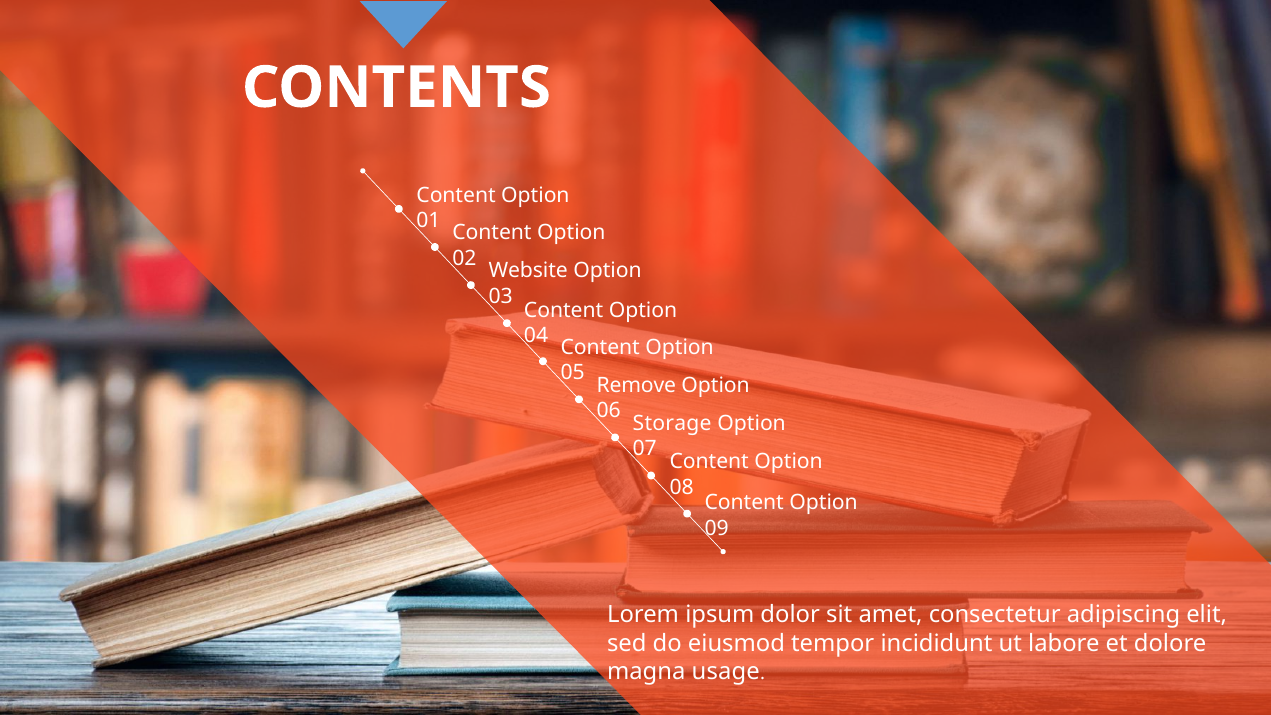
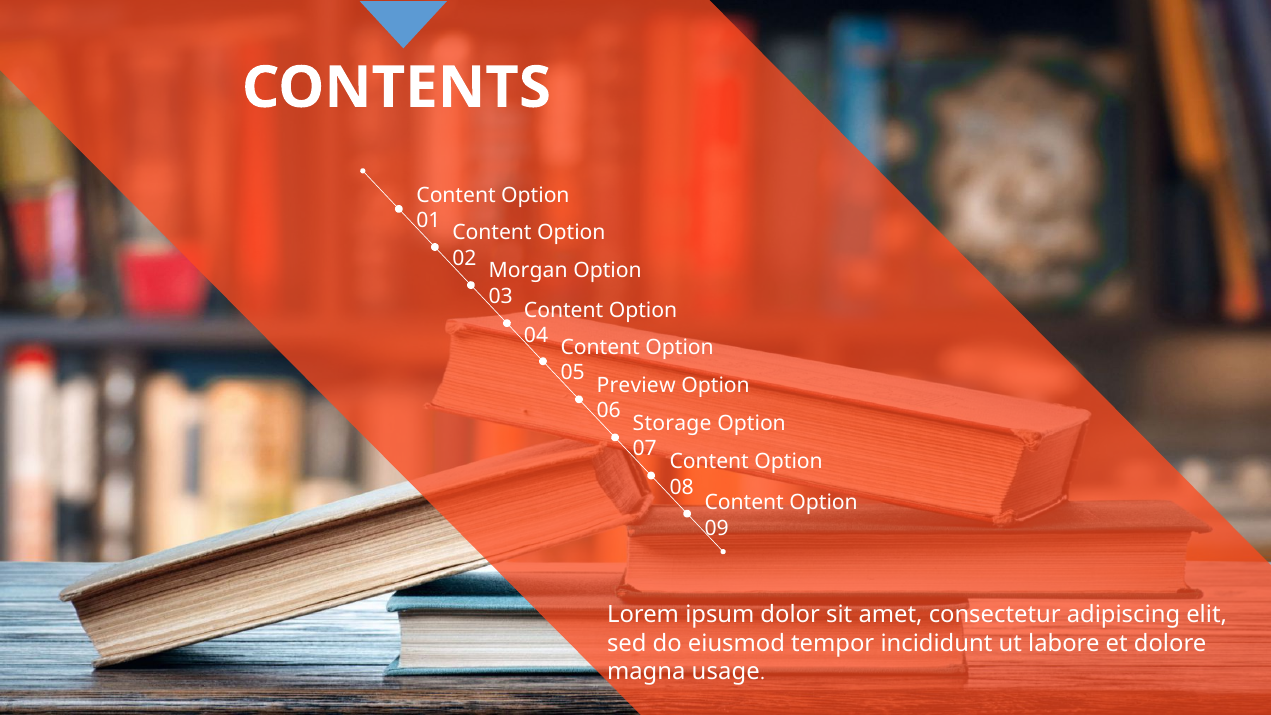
Website: Website -> Morgan (528, 271)
Remove: Remove -> Preview (636, 385)
